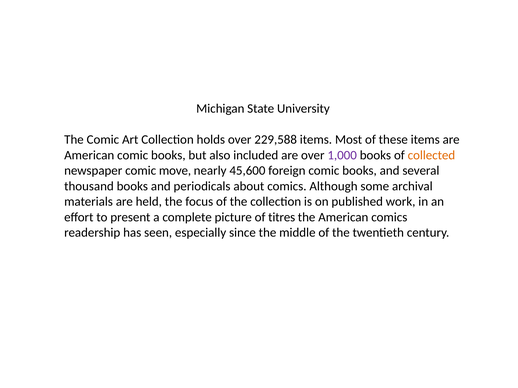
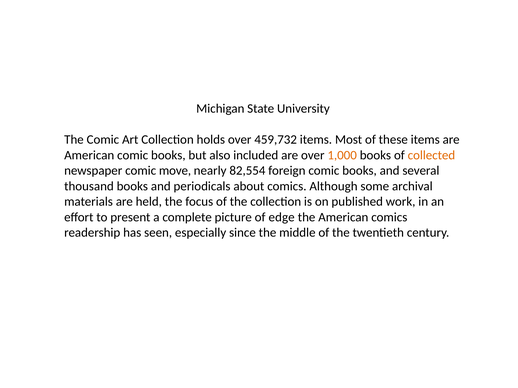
229,588: 229,588 -> 459,732 (276, 140)
1,000 colour: purple -> orange (342, 155)
45,600: 45,600 -> 82,554 (247, 171)
titres: titres -> edge (282, 217)
